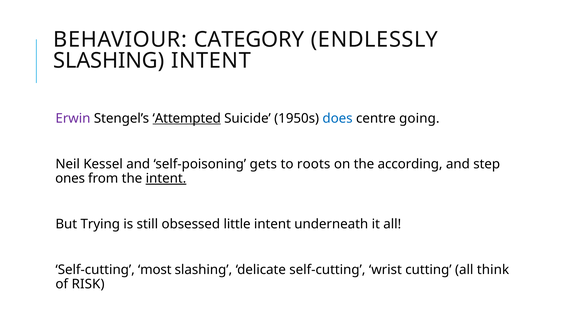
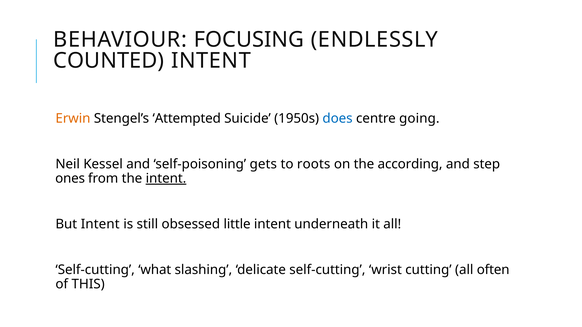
CATEGORY: CATEGORY -> FOCUSING (249, 40)
SLASHING: SLASHING -> COUNTED (109, 61)
Erwin colour: purple -> orange (73, 118)
Attempted underline: present -> none (187, 118)
But Trying: Trying -> Intent (100, 224)
most: most -> what (155, 270)
think: think -> often (493, 270)
RISK: RISK -> THIS (88, 285)
